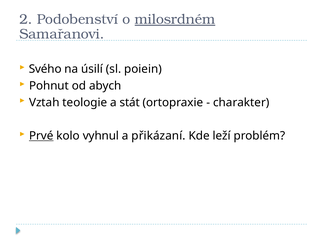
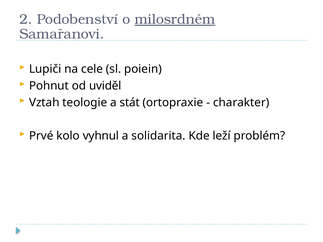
Svého: Svého -> Lupiči (45, 69)
úsilí: úsilí -> cele (92, 69)
abych: abych -> uviděl (105, 86)
Prvé underline: present -> none (41, 136)
přikázaní: přikázaní -> solidarita (159, 136)
